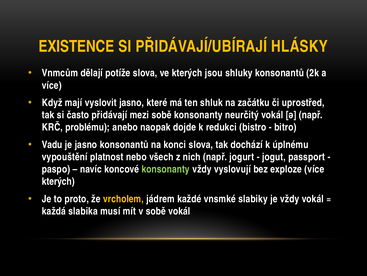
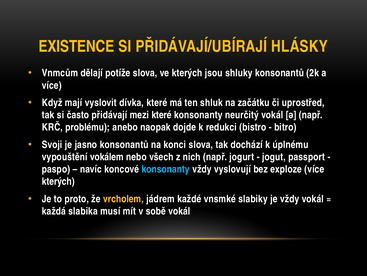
vyslovit jasno: jasno -> dívka (132, 103)
mezi sobě: sobě -> které (162, 115)
Vadu: Vadu -> Svoji (52, 144)
platnost: platnost -> vokálem (107, 157)
konsonanty colour: light green -> light blue (166, 169)
